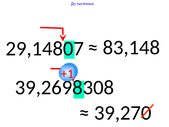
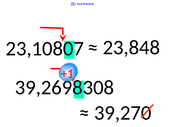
29,14807: 29,14807 -> 23,10807 (45, 49)
83,148: 83,148 -> 23,848 (131, 47)
